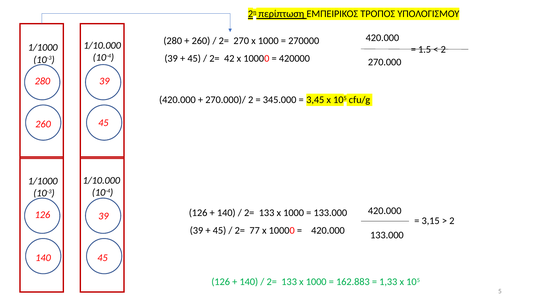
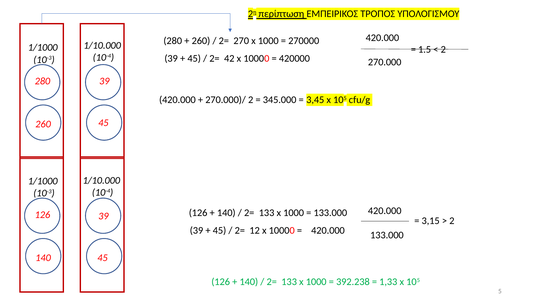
77: 77 -> 12 (255, 231)
162.883: 162.883 -> 392.238 (353, 282)
